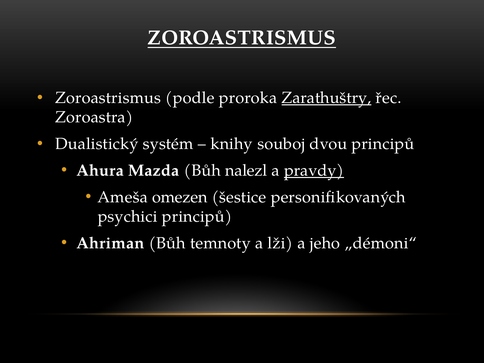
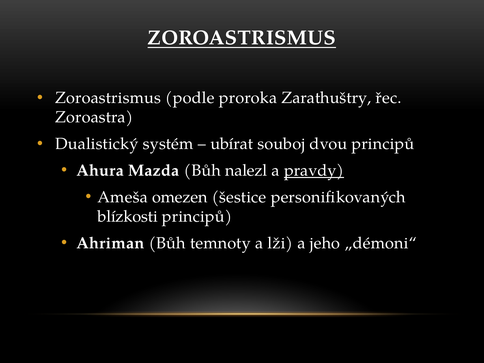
Zarathuštry underline: present -> none (326, 98)
knihy: knihy -> ubírat (232, 144)
psychici: psychici -> blízkosti (128, 217)
